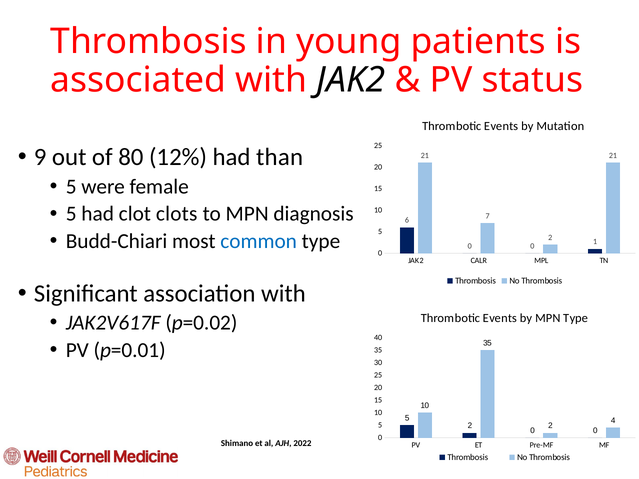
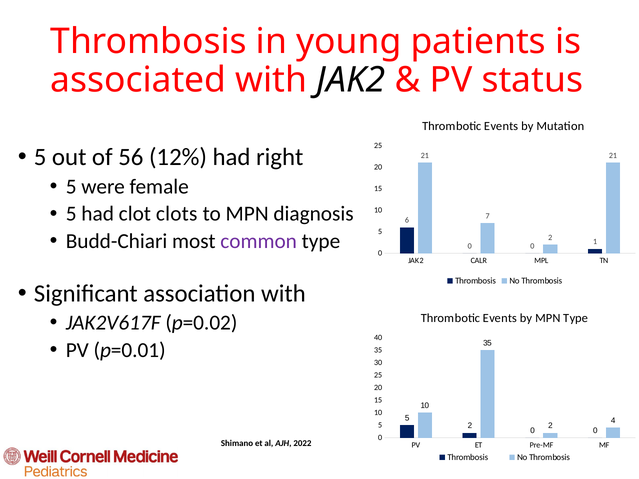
9: 9 -> 5 (40, 157)
80: 80 -> 56 (131, 157)
than: than -> right (280, 157)
common colour: blue -> purple (259, 241)
